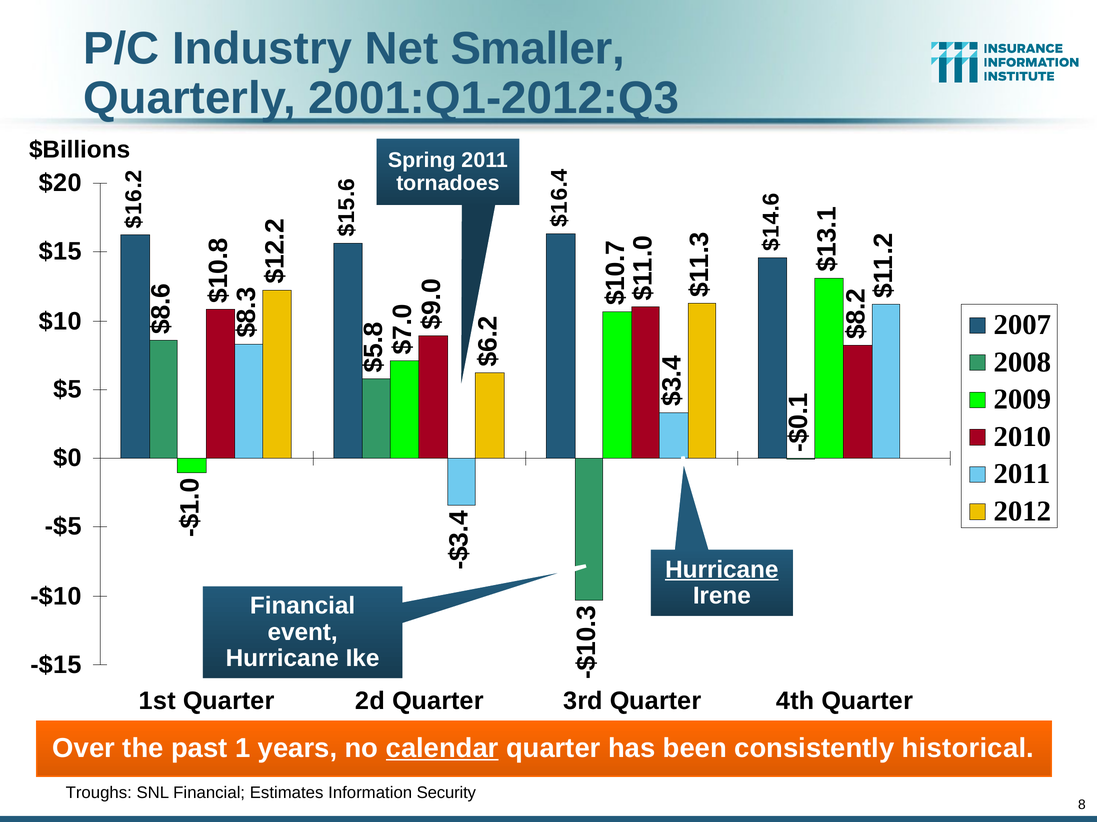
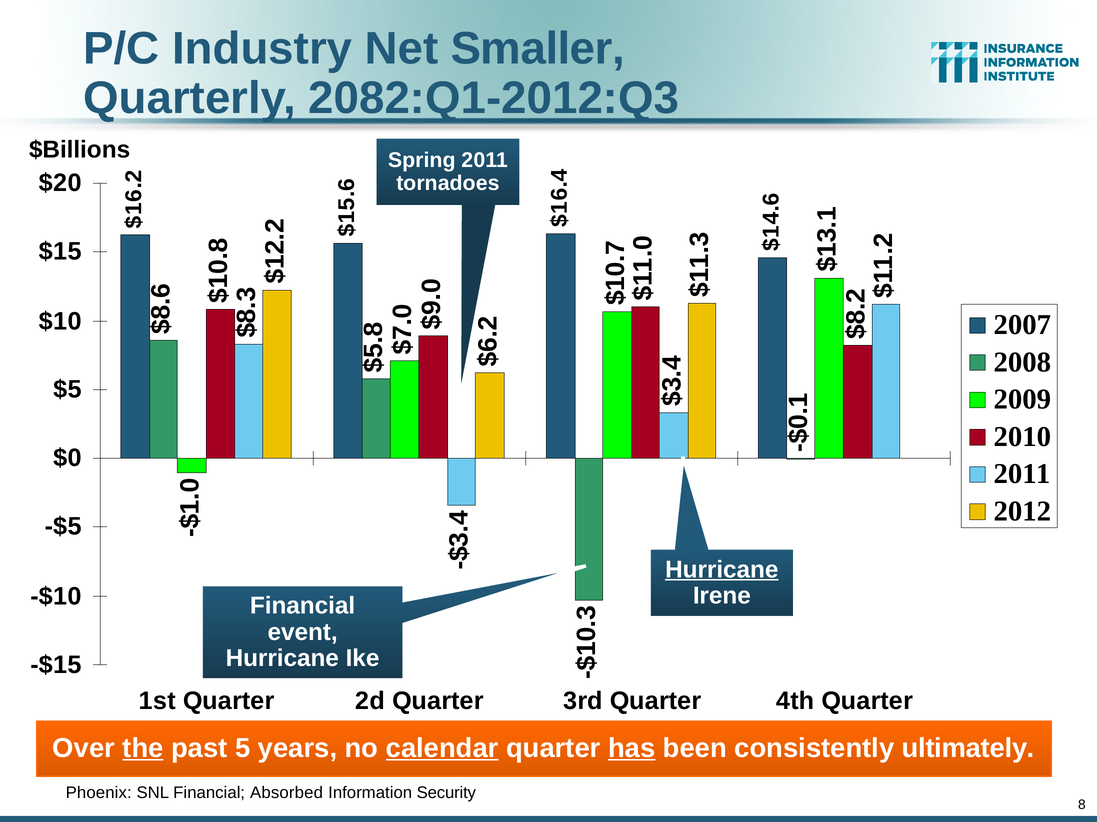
2001:Q1-2012:Q3: 2001:Q1-2012:Q3 -> 2082:Q1-2012:Q3 (494, 98)
the underline: none -> present (143, 749)
past 1: 1 -> 5 (243, 749)
has underline: none -> present (632, 749)
historical: historical -> ultimately (968, 749)
Troughs: Troughs -> Phoenix (99, 794)
Estimates: Estimates -> Absorbed (287, 794)
